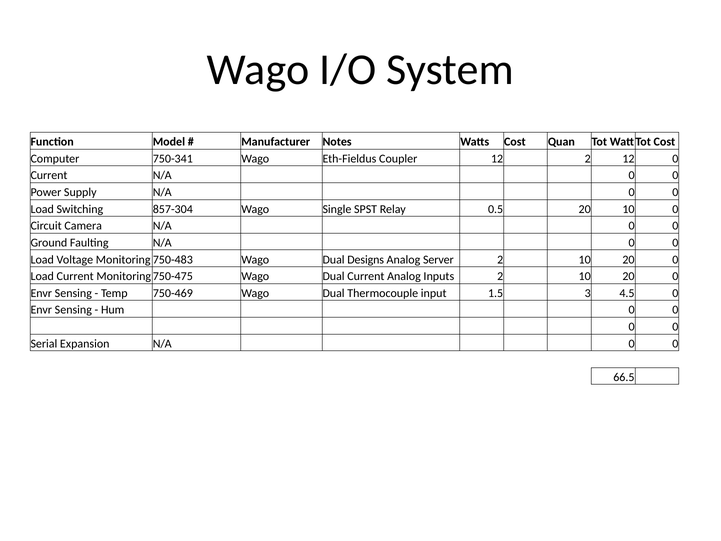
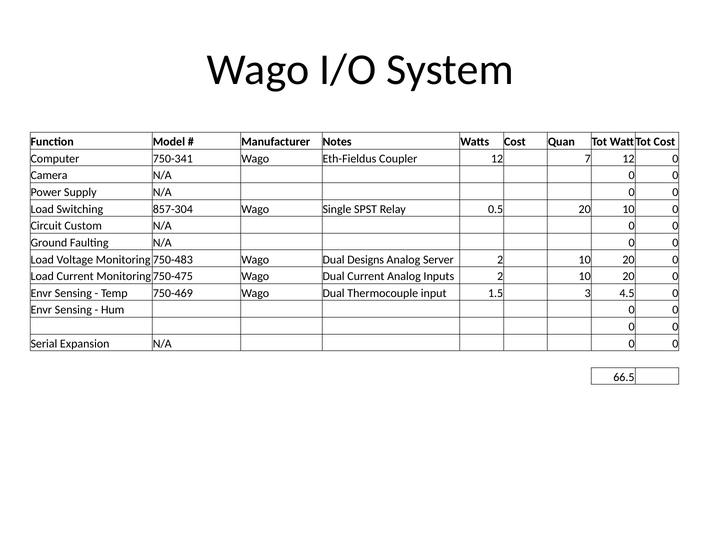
12 2: 2 -> 7 (588, 159)
Current: Current -> Camera (49, 175)
Camera: Camera -> Custom (83, 226)
